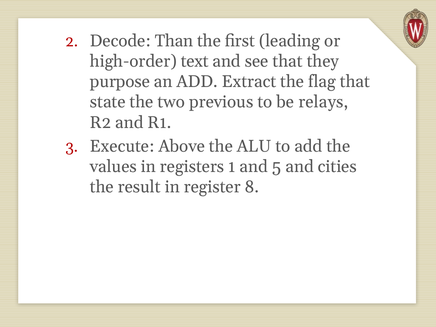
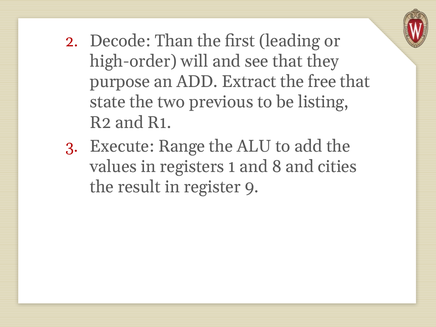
text: text -> will (195, 61)
flag: flag -> free (322, 82)
relays: relays -> listing (323, 102)
Above: Above -> Range (182, 146)
5: 5 -> 8 (277, 167)
8: 8 -> 9 (252, 187)
